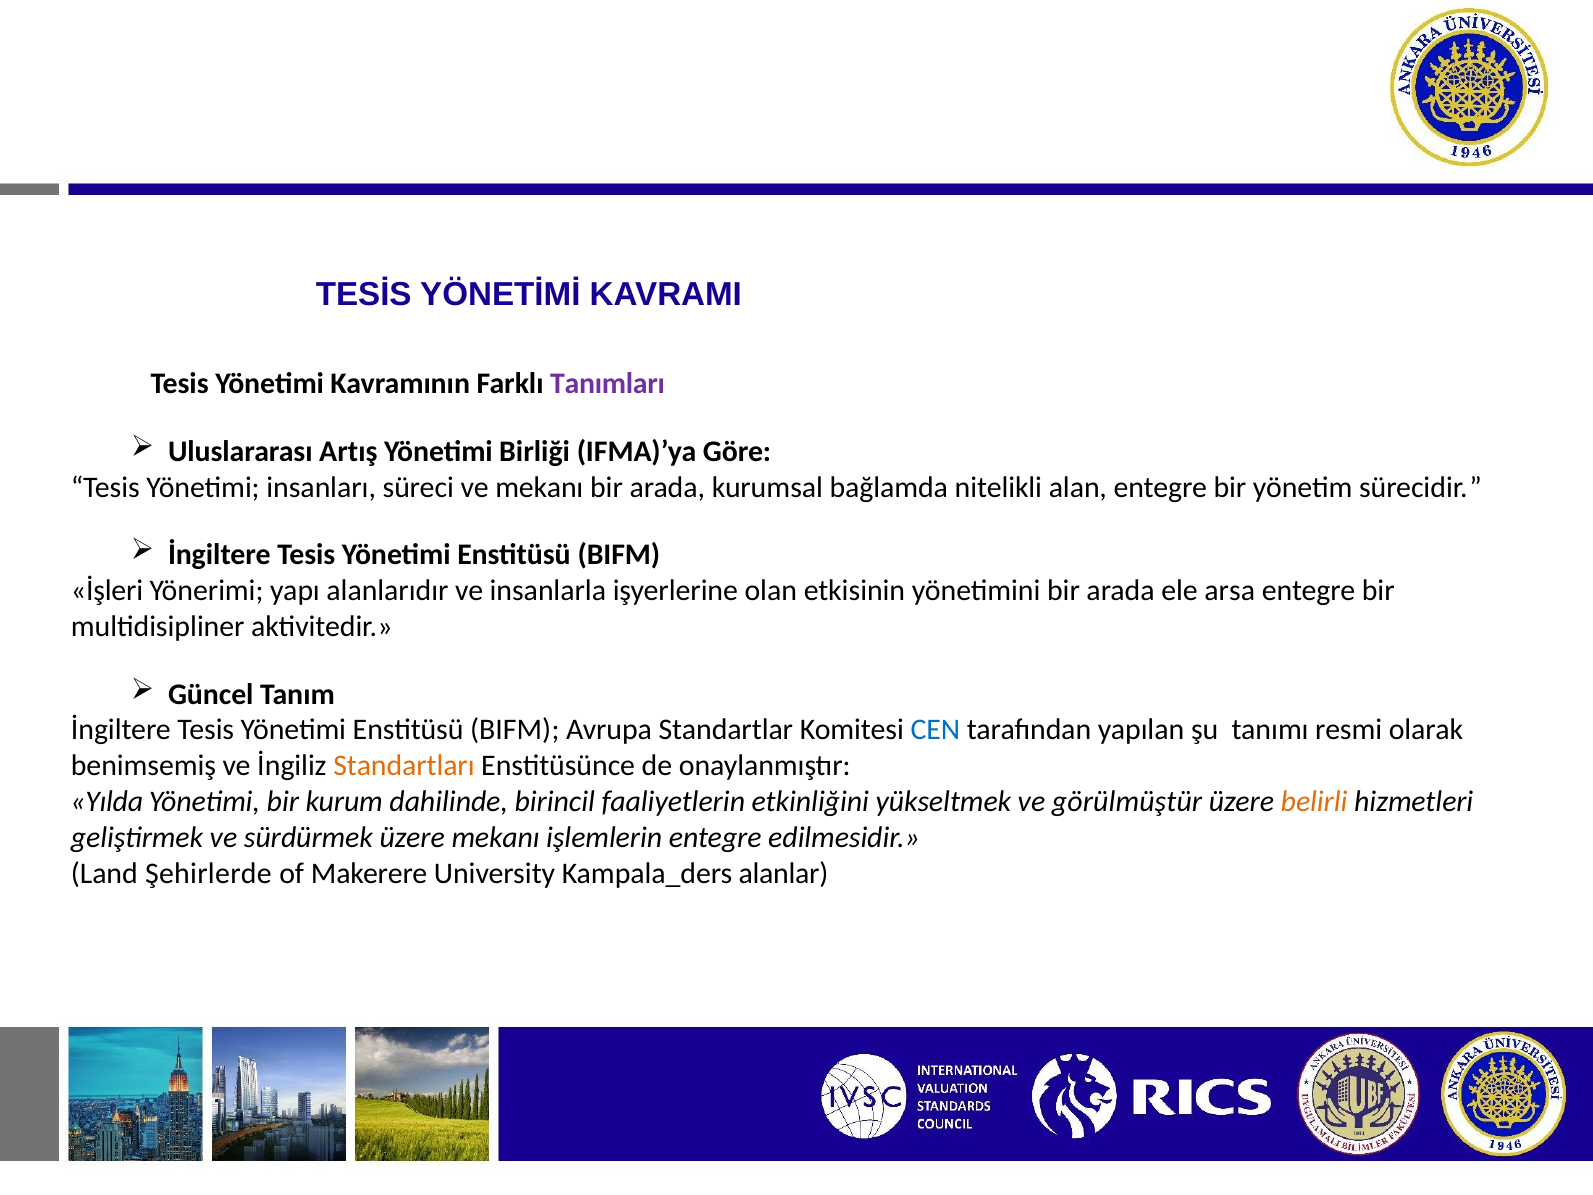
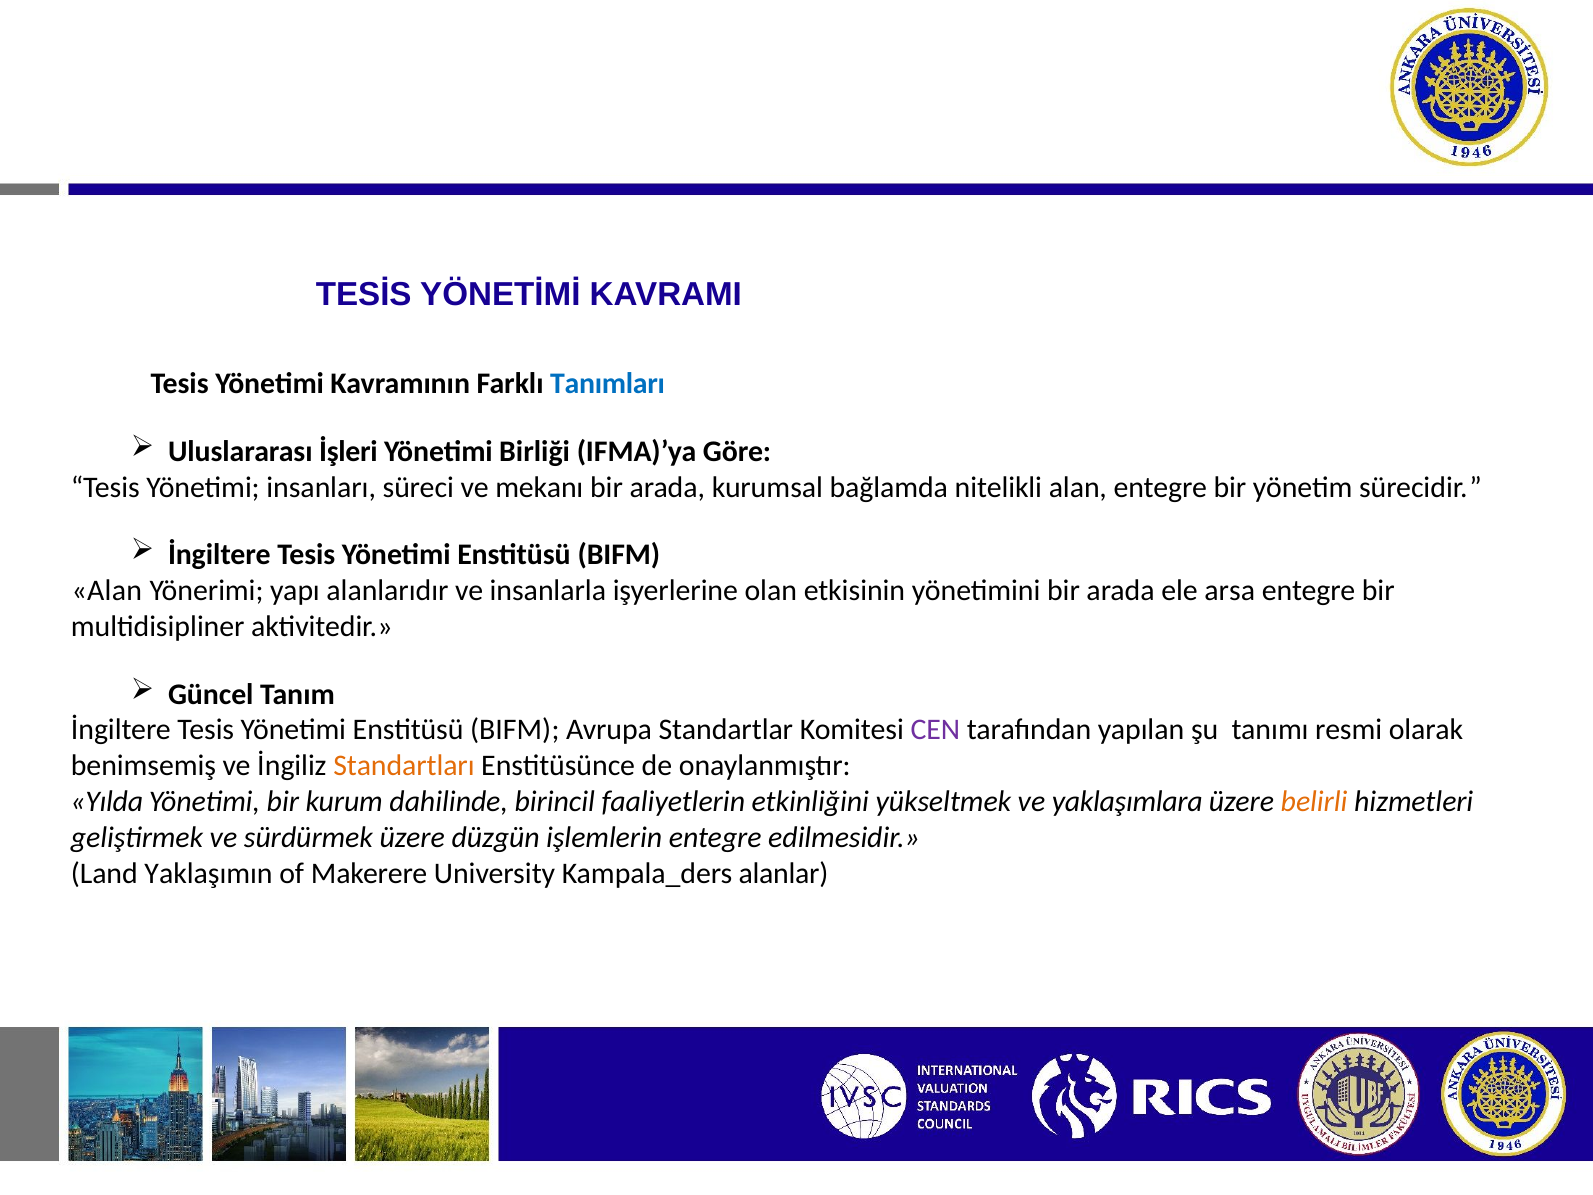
Tanımları colour: purple -> blue (608, 384)
Artış: Artış -> İşleri (349, 451)
İşleri: İşleri -> Alan (107, 591)
CEN colour: blue -> purple (935, 730)
görülmüştür: görülmüştür -> yaklaşımlara (1127, 802)
üzere mekanı: mekanı -> düzgün (496, 837)
Şehirlerde: Şehirlerde -> Yaklaşımın (209, 873)
